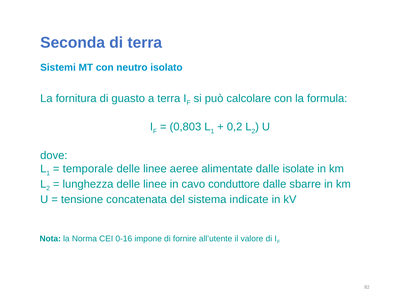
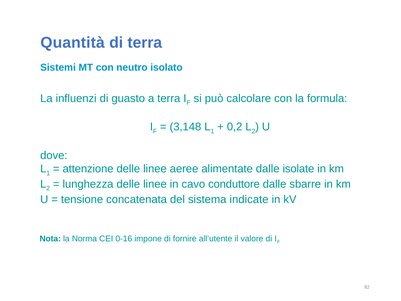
Seconda: Seconda -> Quantità (73, 43)
fornitura: fornitura -> influenzi (76, 98)
0,803: 0,803 -> 3,148 (185, 127)
temporale: temporale -> attenzione (88, 169)
